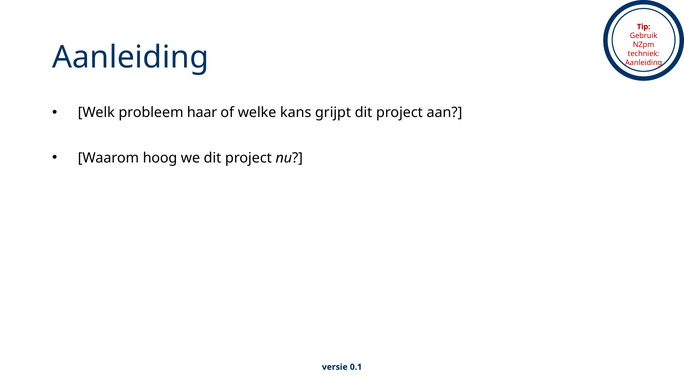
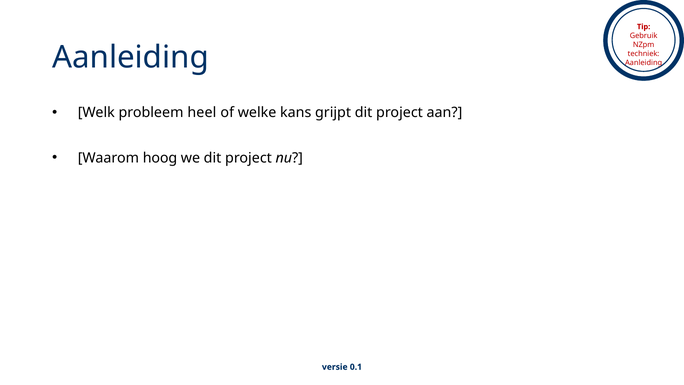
haar: haar -> heel (202, 113)
